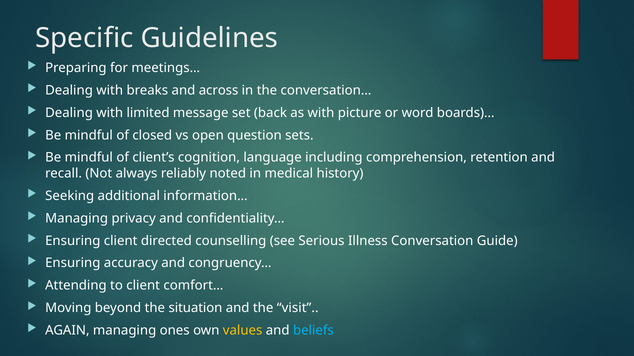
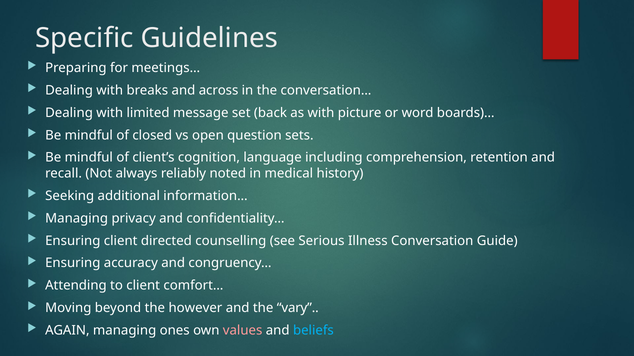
situation: situation -> however (195, 309)
visit: visit -> vary (298, 309)
values colour: yellow -> pink (243, 331)
